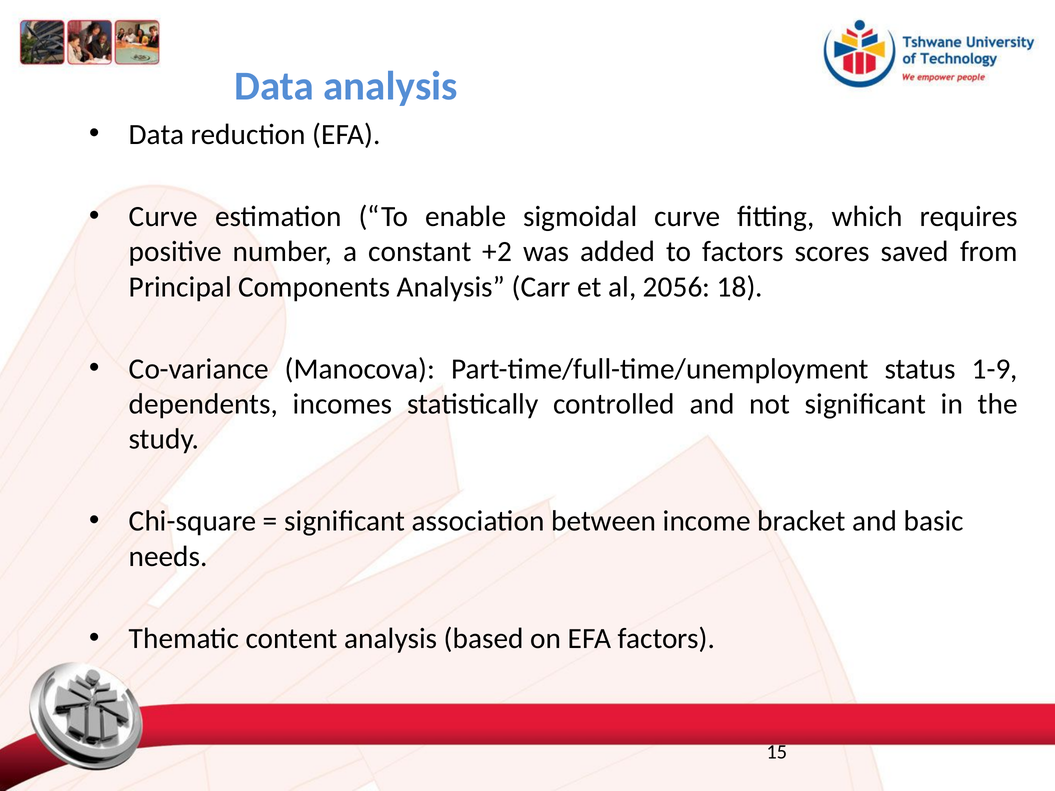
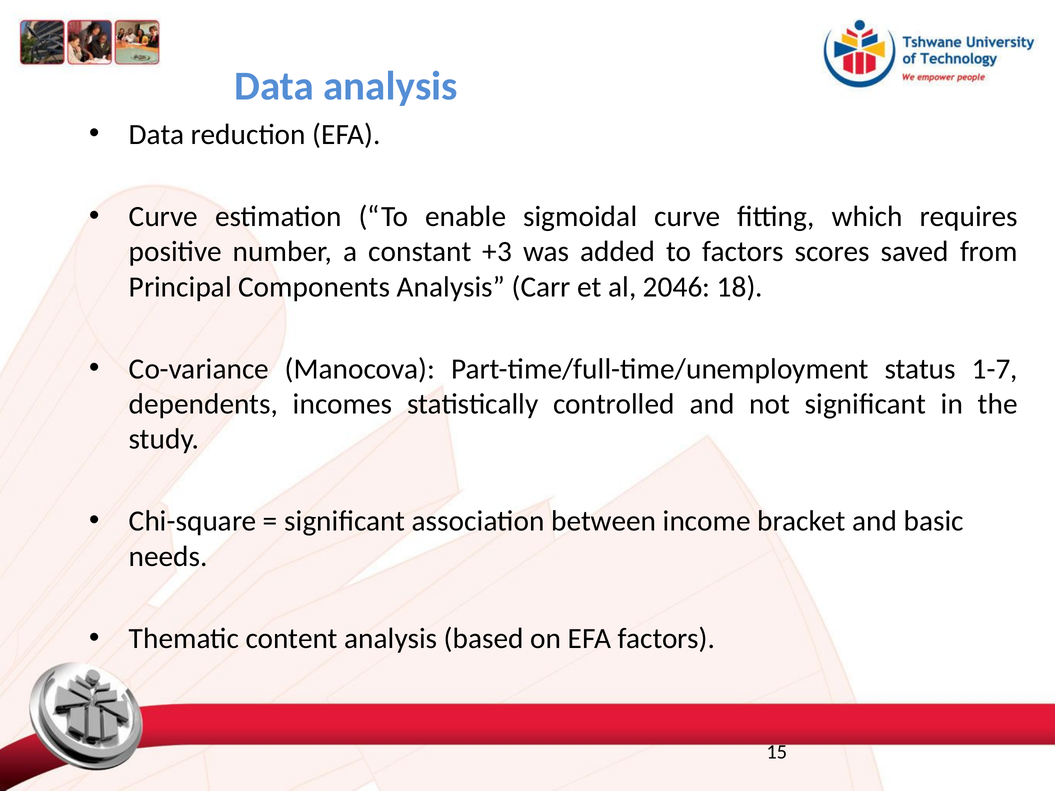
+2: +2 -> +3 (497, 252)
2056: 2056 -> 2046 (677, 287)
1-9: 1-9 -> 1-7 (995, 369)
